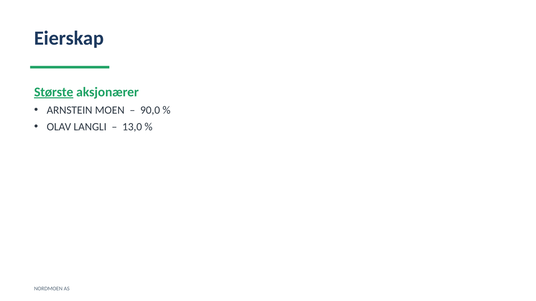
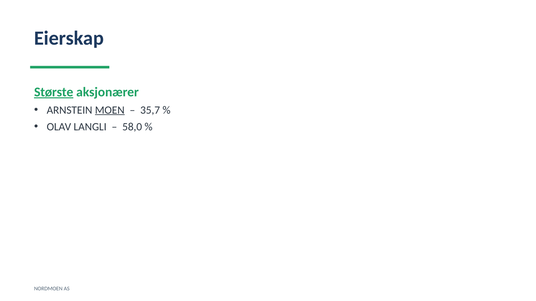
MOEN underline: none -> present (110, 110)
90,0: 90,0 -> 35,7 (150, 110)
13,0: 13,0 -> 58,0 (132, 127)
